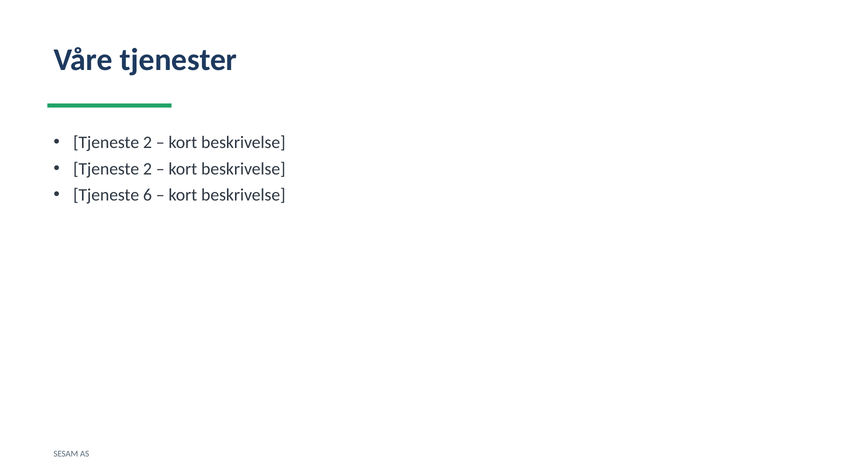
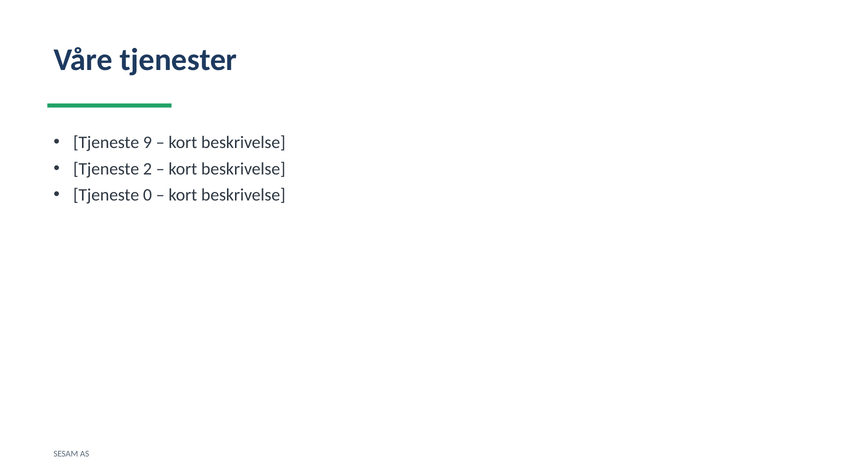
2: 2 -> 9 (147, 142)
6: 6 -> 0 (147, 195)
